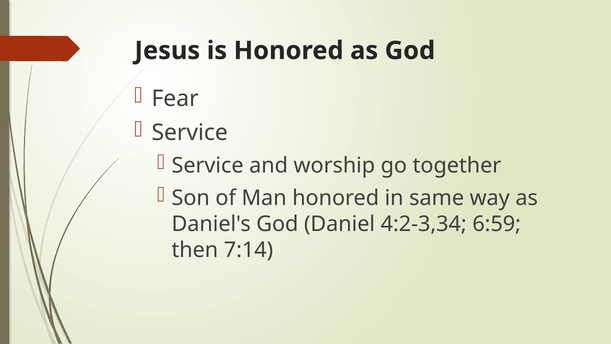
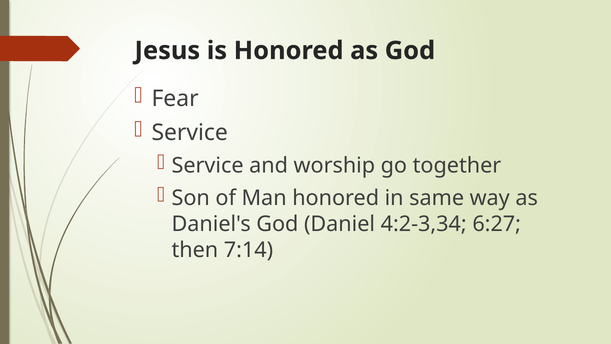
6:59: 6:59 -> 6:27 (497, 224)
